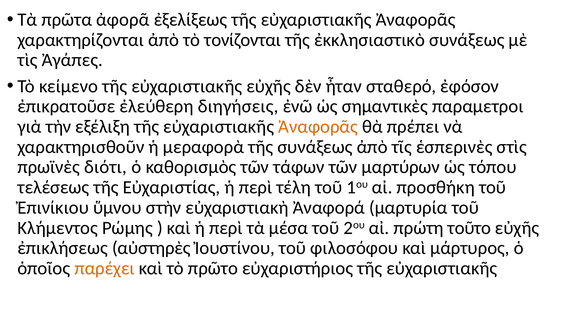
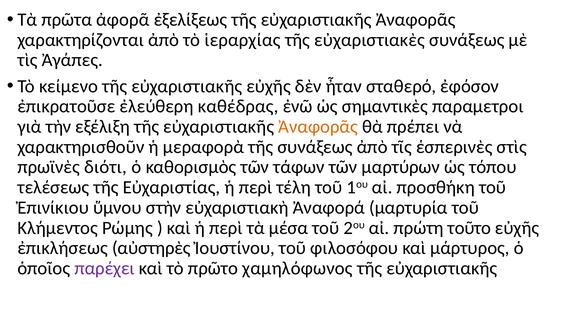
τονίζονται: τονίζονται -> ἱεραρχίας (242, 40)
ἐκκλησιαστικὸ: ἐκκλησιαστικὸ -> εὐχαριστιακὲς (370, 40)
διηγήσεις: διηγήσεις -> καθέδρας (238, 106)
παρέχει colour: orange -> purple (105, 268)
εὐχαριστήριος: εὐχαριστήριος -> χαμηλόφωνος (297, 268)
